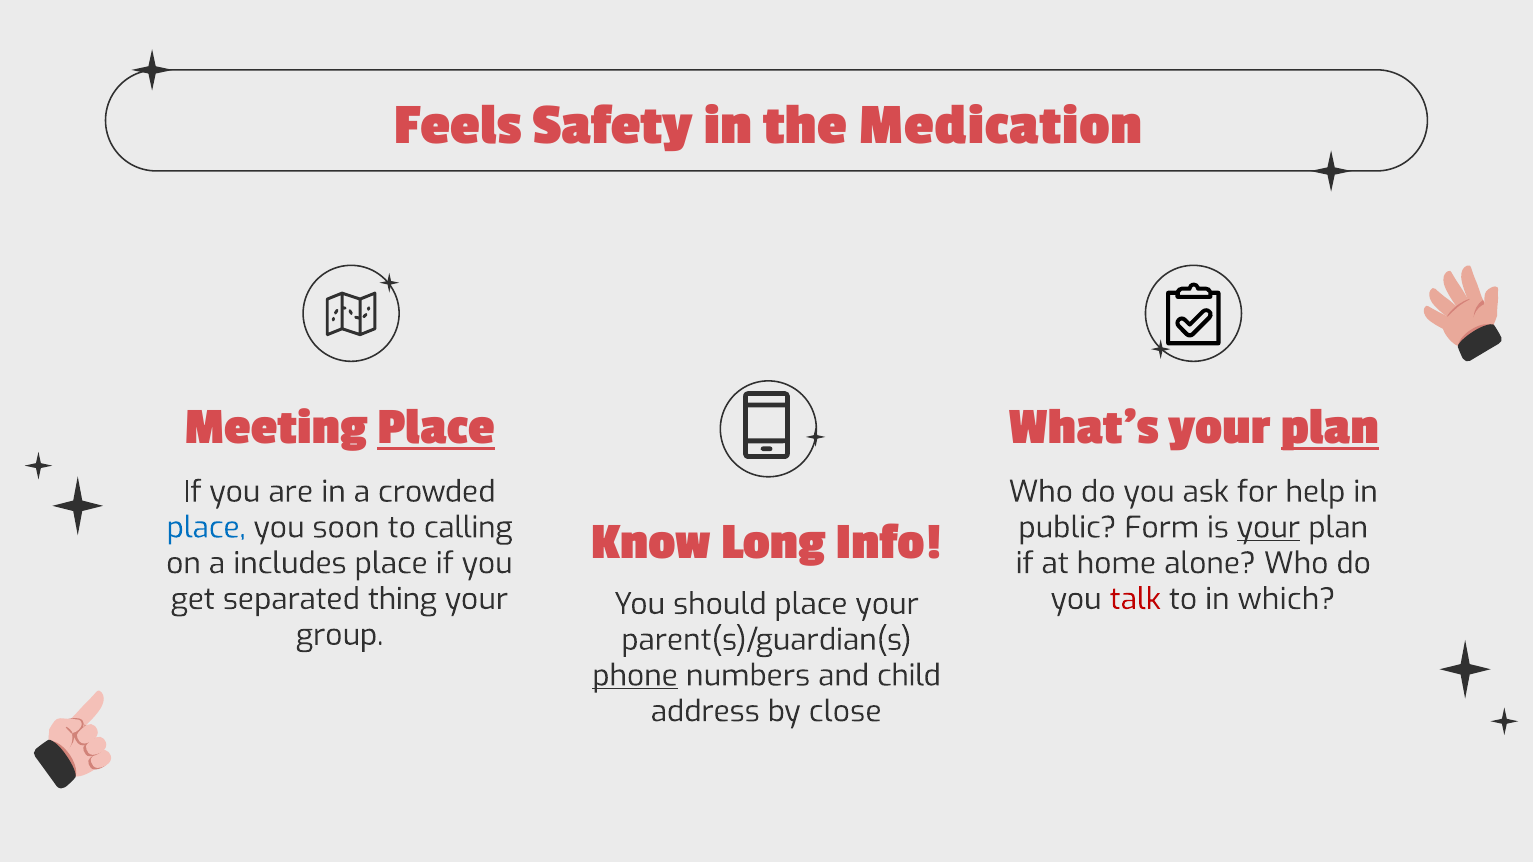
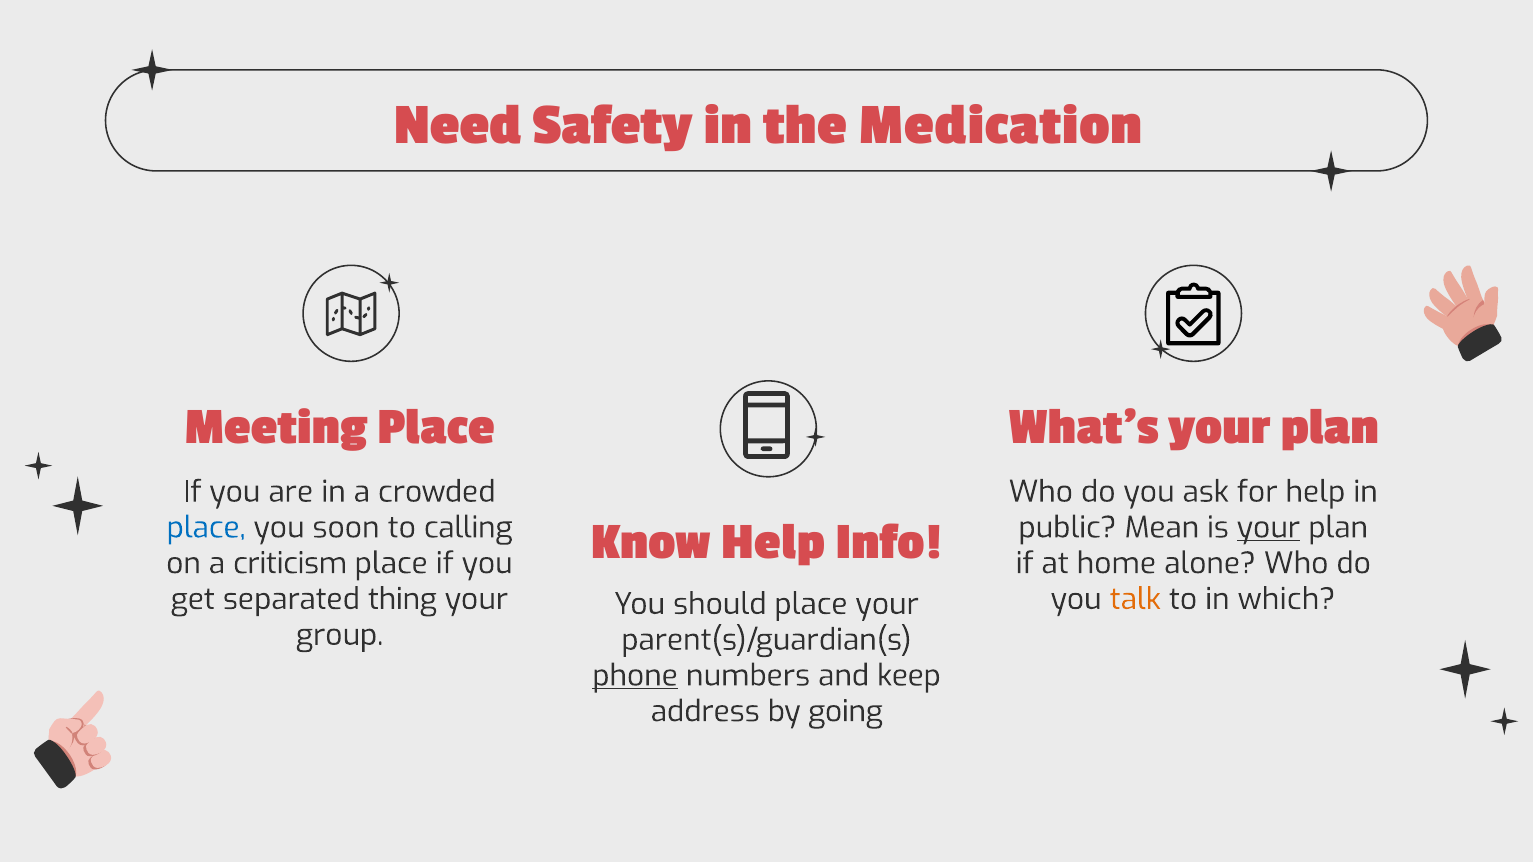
Feels: Feels -> Need (458, 124)
Place underline: present -> none (436, 426)
plan underline: present -> none (1330, 426)
Form: Form -> Mean (1162, 528)
Know Long: Long -> Help (773, 542)
includes: includes -> criticism (290, 564)
talk colour: red -> orange (1135, 599)
child: child -> keep (909, 676)
close: close -> going (845, 712)
